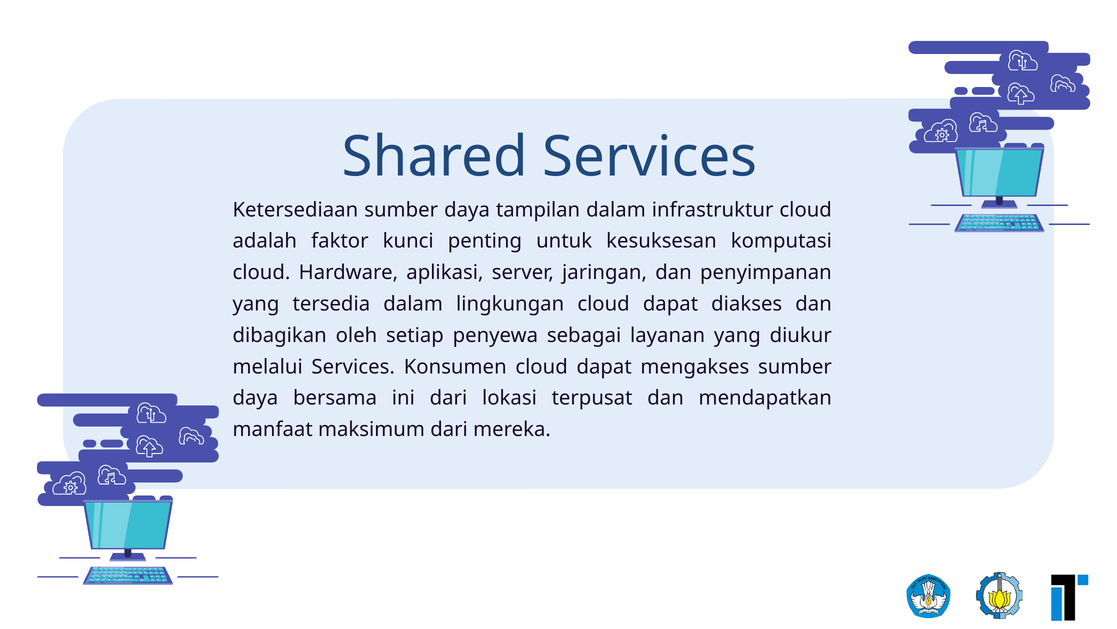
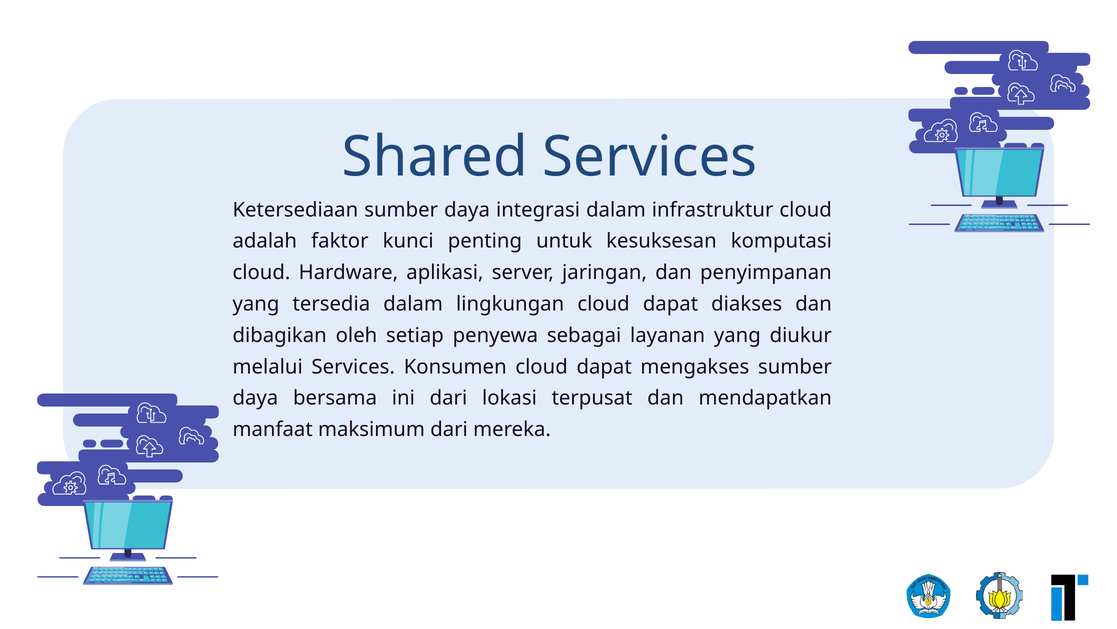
tampilan: tampilan -> integrasi (538, 210)
